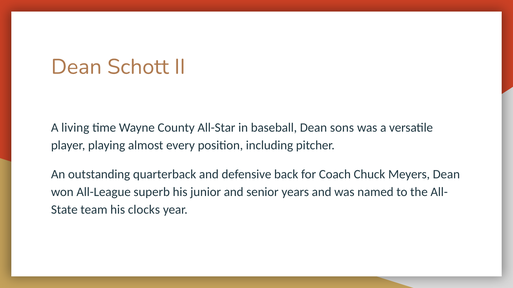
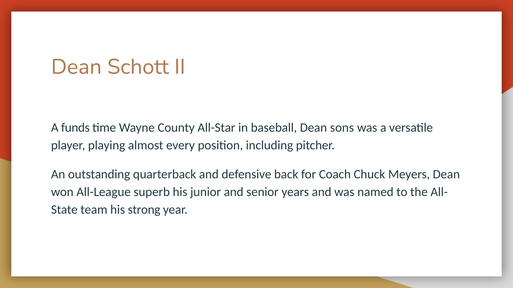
living: living -> funds (75, 128)
clocks: clocks -> strong (144, 210)
